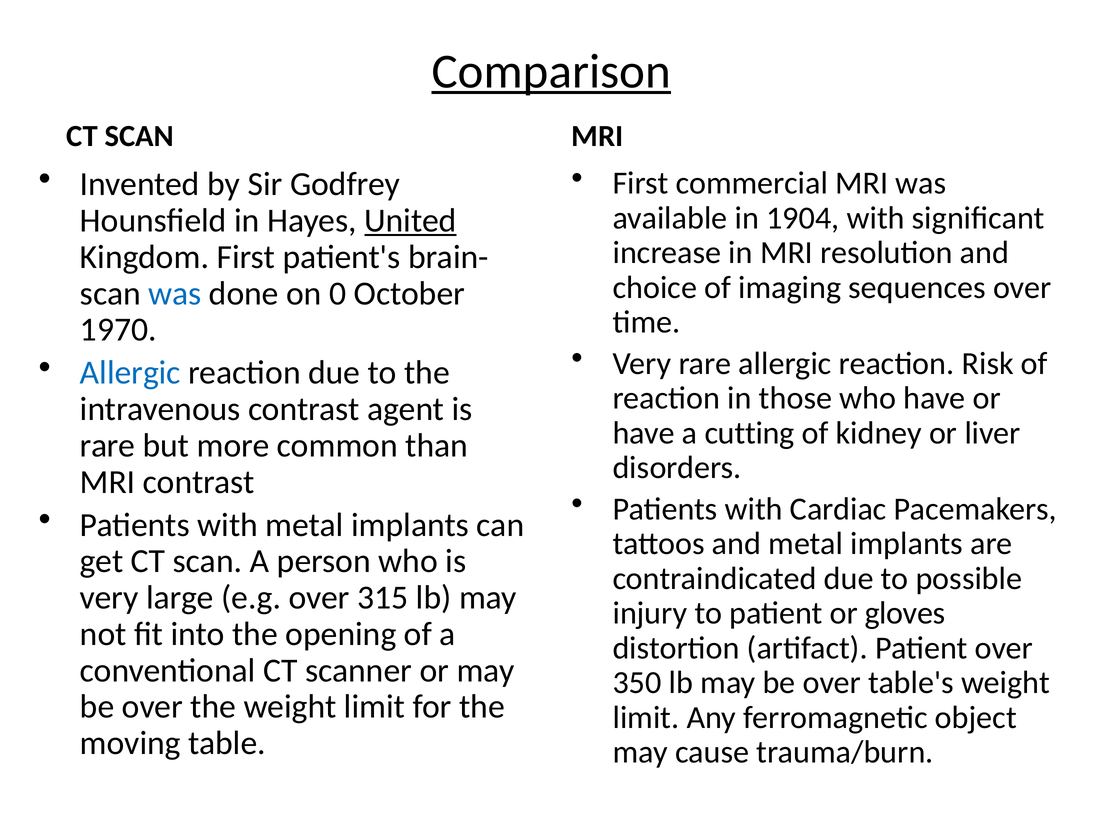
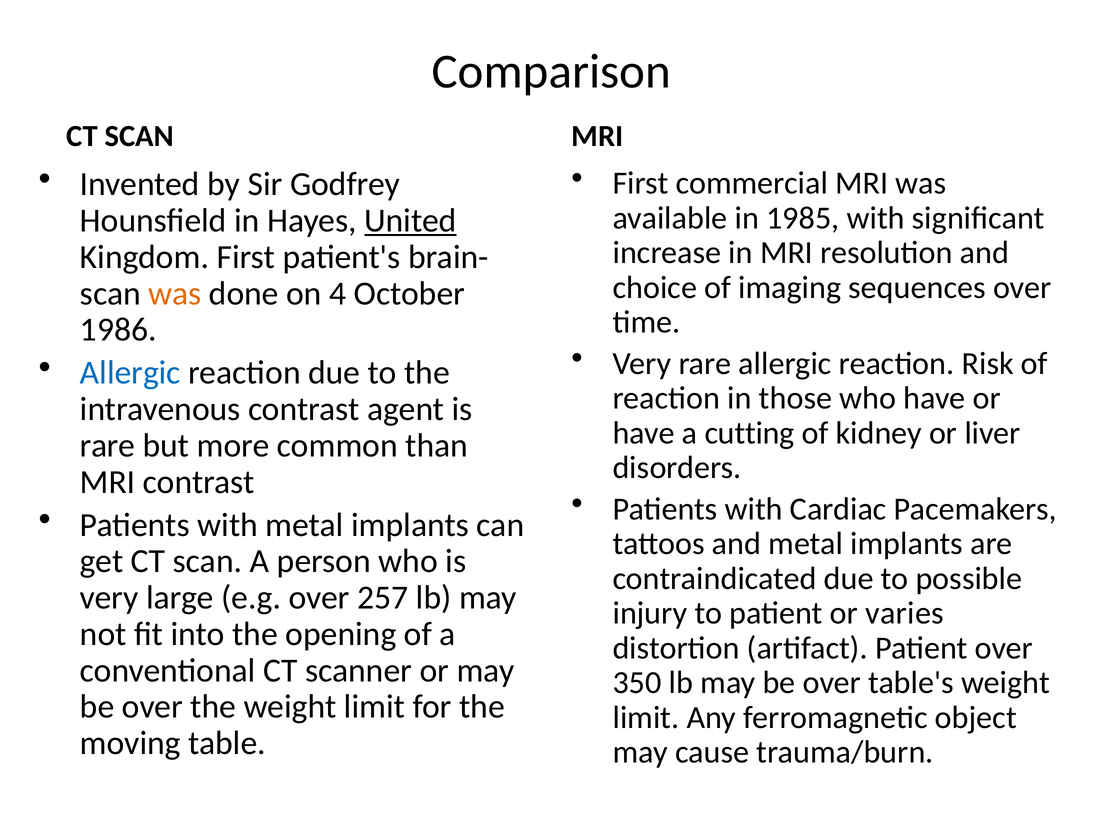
Comparison underline: present -> none (551, 71)
1904: 1904 -> 1985 (803, 218)
was colour: blue -> orange (175, 294)
0: 0 -> 4 (338, 294)
1970: 1970 -> 1986 (118, 330)
315: 315 -> 257 (383, 598)
gloves: gloves -> varies (905, 613)
